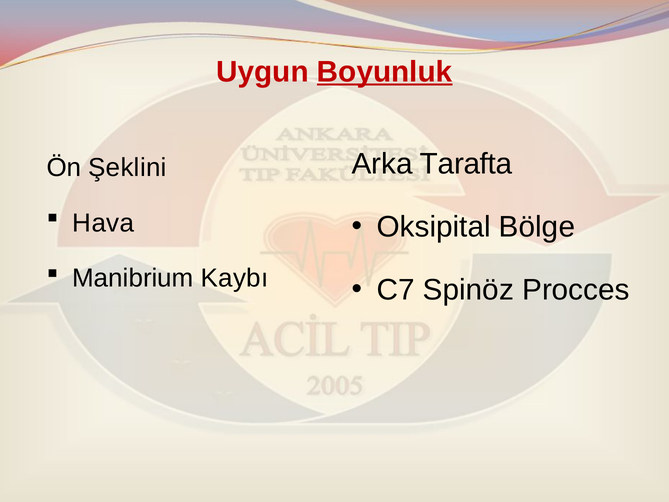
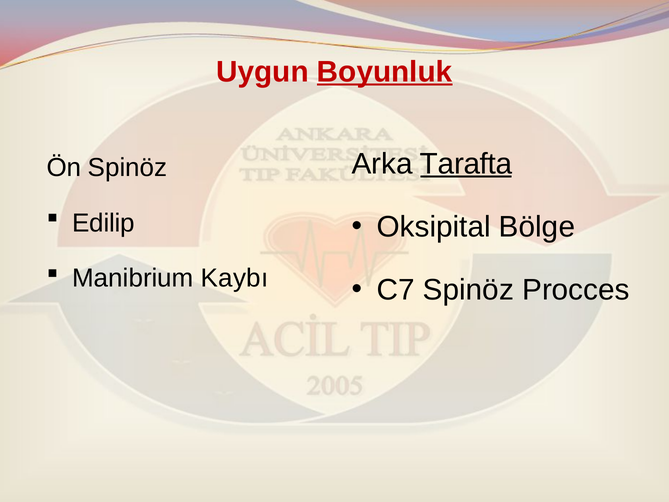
Tarafta underline: none -> present (466, 164)
Ön Şeklini: Şeklini -> Spinöz (128, 168)
Hava: Hava -> Edilip (103, 223)
